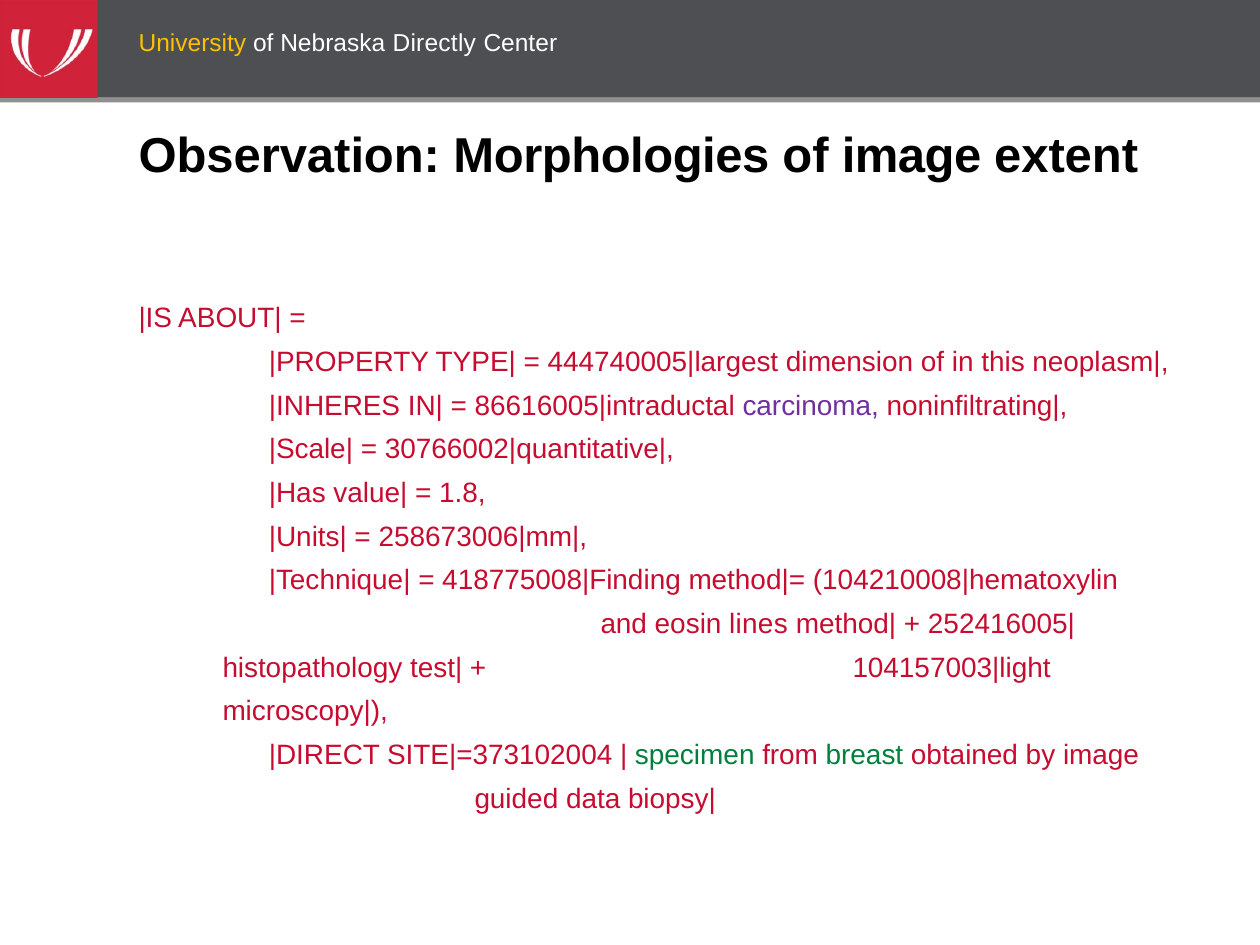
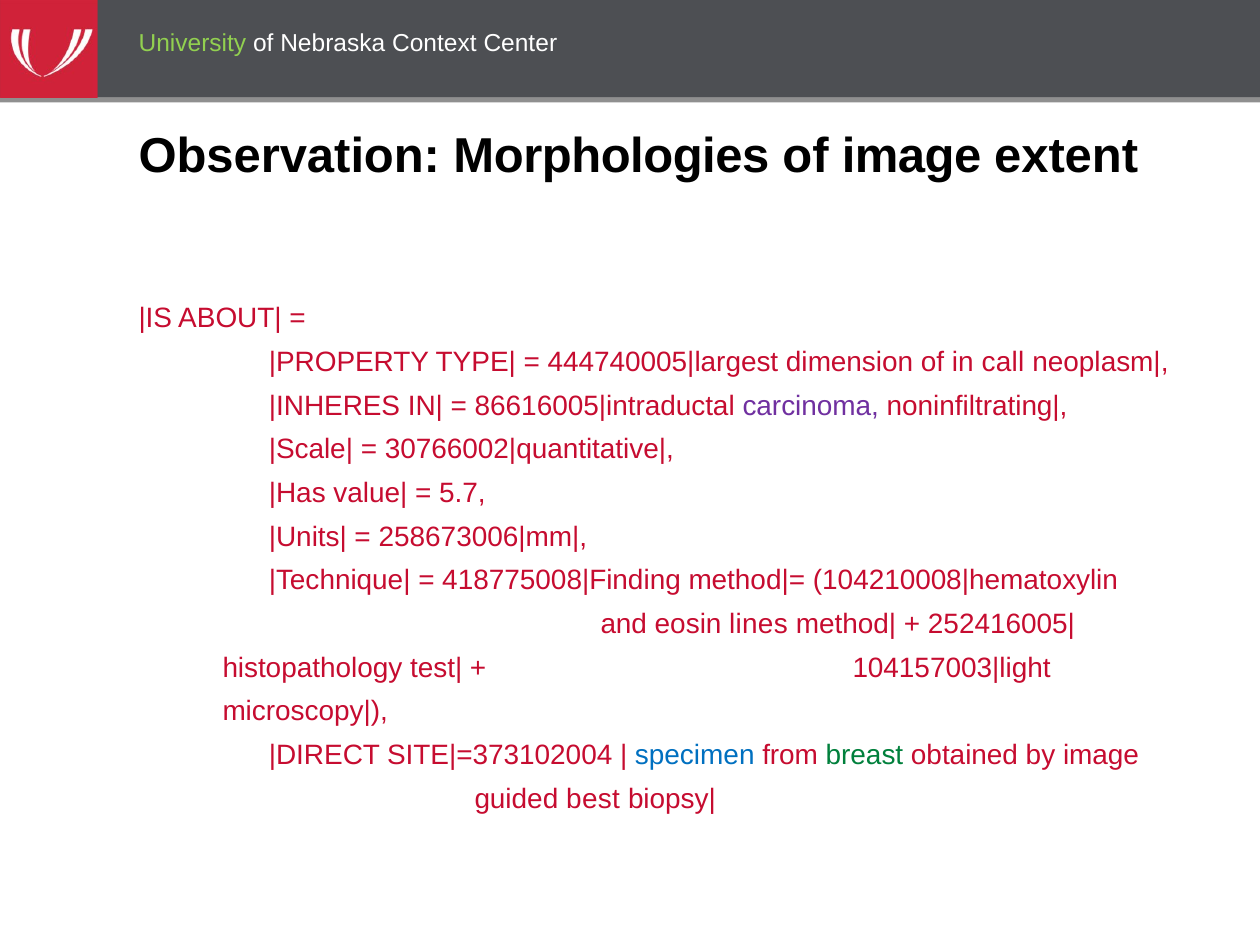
University colour: yellow -> light green (192, 44)
Directly: Directly -> Context (434, 44)
this: this -> call (1003, 362)
1.8: 1.8 -> 5.7 (462, 493)
specimen colour: green -> blue (695, 755)
data: data -> best (593, 799)
